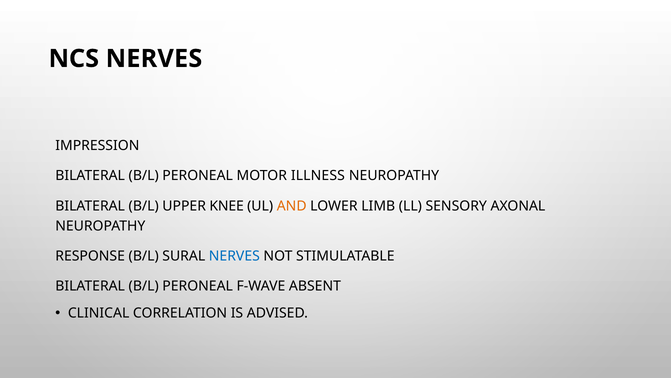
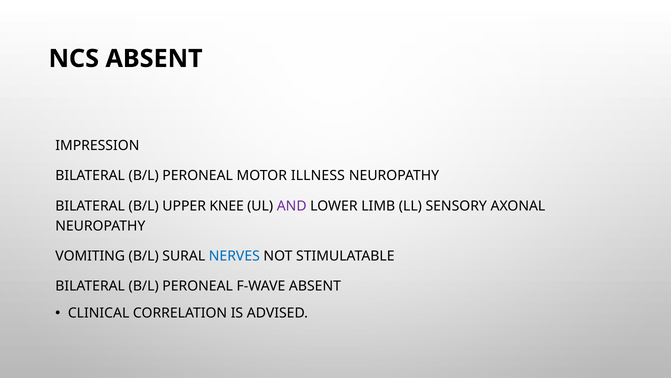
NCS NERVES: NERVES -> ABSENT (154, 59)
AND colour: orange -> purple (292, 206)
RESPONSE: RESPONSE -> VOMITING (90, 256)
